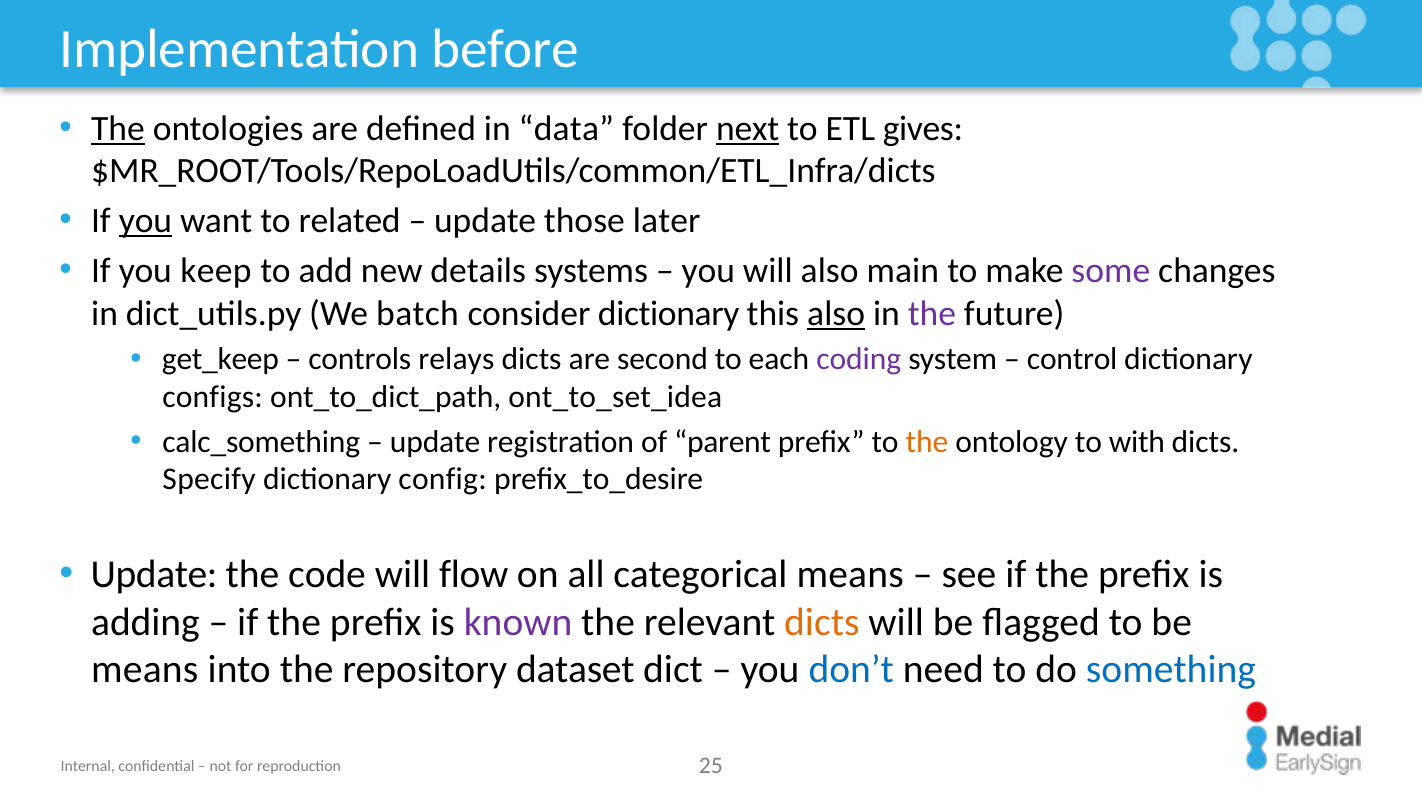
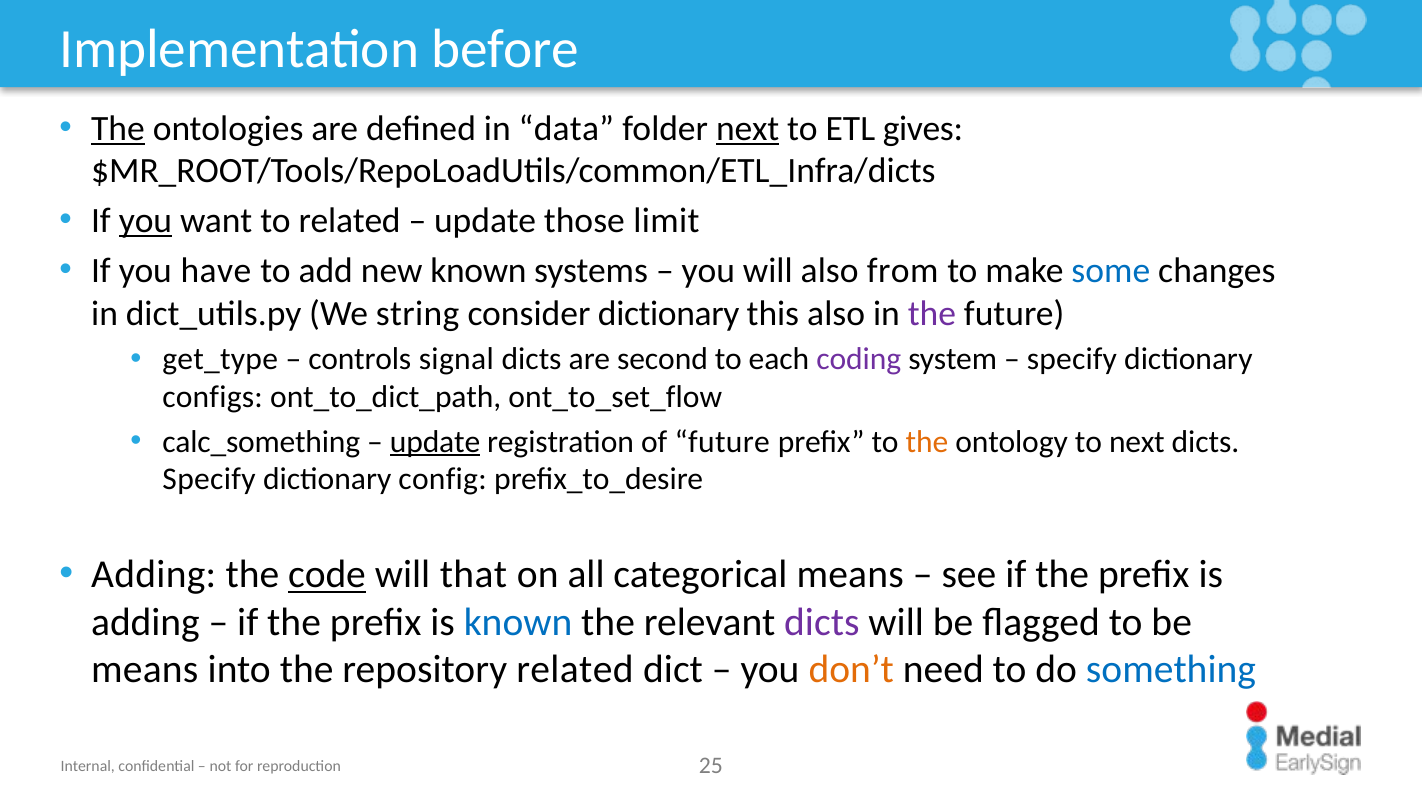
later: later -> limit (667, 221)
keep: keep -> have (216, 271)
new details: details -> known (478, 271)
main: main -> from (903, 271)
some colour: purple -> blue (1111, 271)
batch: batch -> string (418, 313)
also underline: present -> none (836, 313)
get_keep: get_keep -> get_type (220, 360)
relays: relays -> signal (456, 360)
control: control -> specify (1072, 360)
ont_to_set_idea: ont_to_set_idea -> ont_to_set_flow (615, 397)
update underline: none -> present (435, 442)
of parent: parent -> future (722, 442)
to with: with -> next (1137, 442)
Update: Update -> Adding (154, 575)
code underline: none -> present (327, 575)
flow: flow -> that (473, 575)
known colour: purple -> blue (518, 622)
dicts colour: orange -> purple (822, 622)
repository dataset: dataset -> related (575, 670)
don’t colour: blue -> orange (851, 670)
